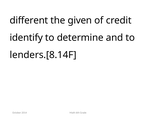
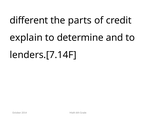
given: given -> parts (80, 20)
identify: identify -> explain (26, 38)
lenders.[8.14F: lenders.[8.14F -> lenders.[7.14F (43, 55)
